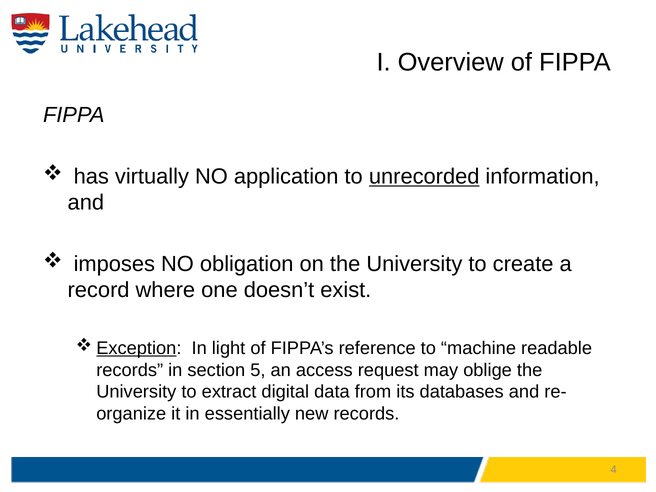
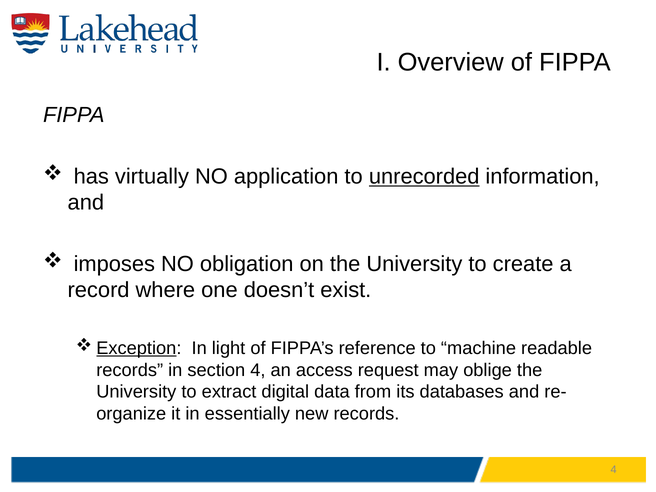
section 5: 5 -> 4 (258, 370)
